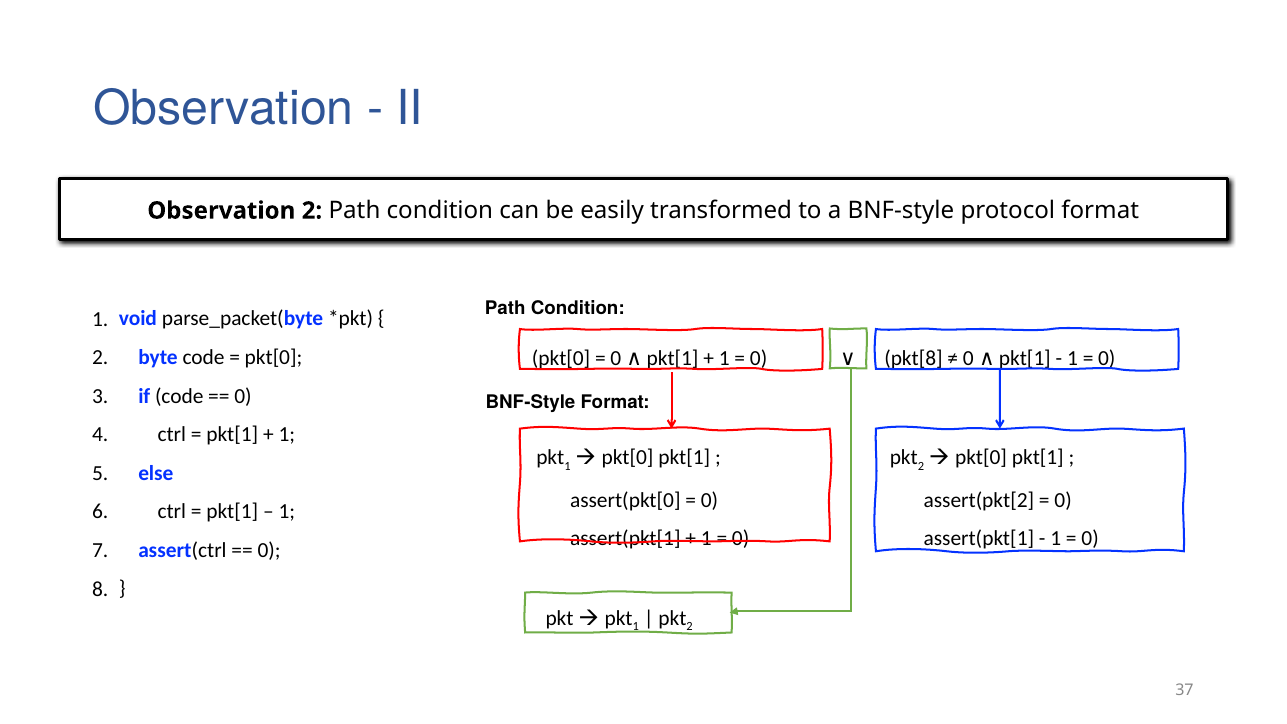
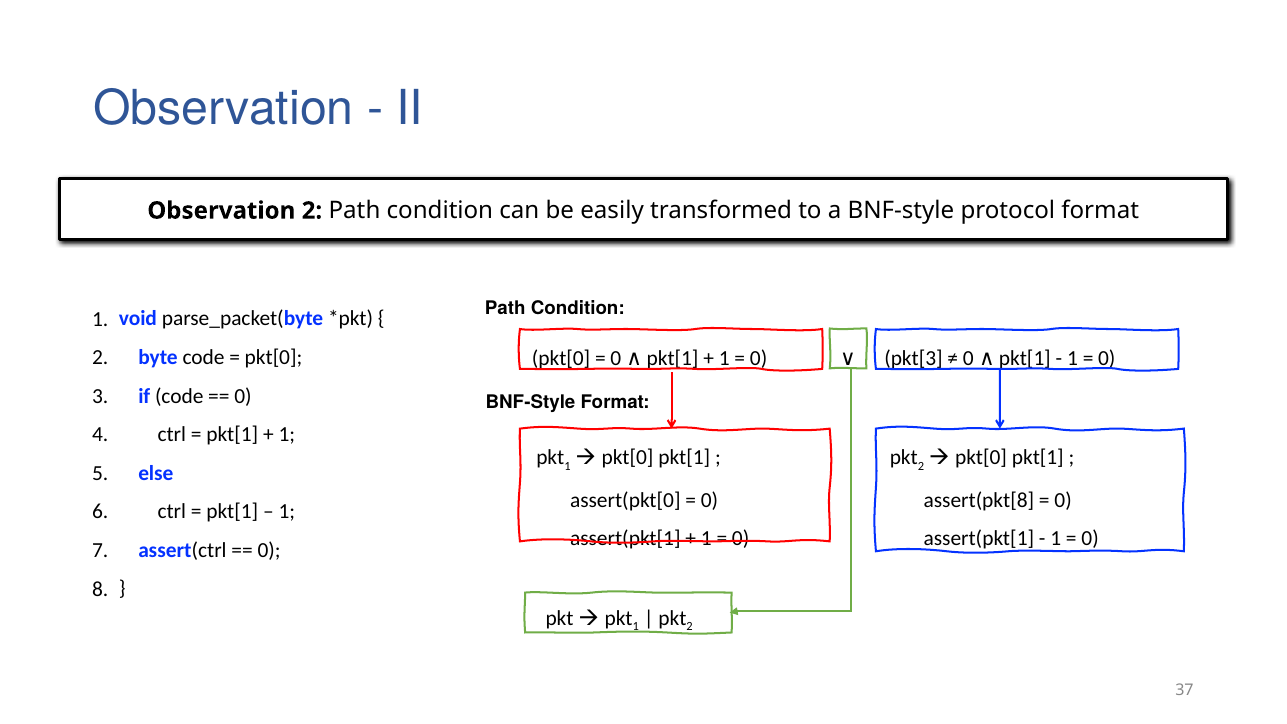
pkt[8: pkt[8 -> pkt[3 (913, 359)
assert(pkt[2: assert(pkt[2 -> assert(pkt[8 (979, 500)
